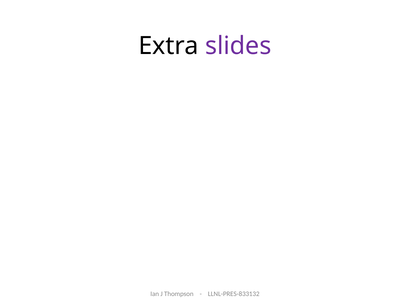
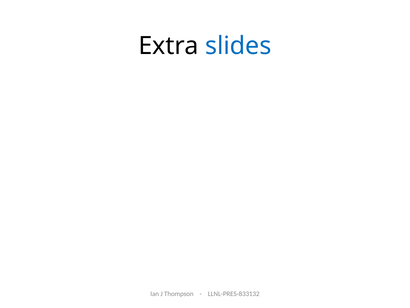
slides colour: purple -> blue (238, 46)
